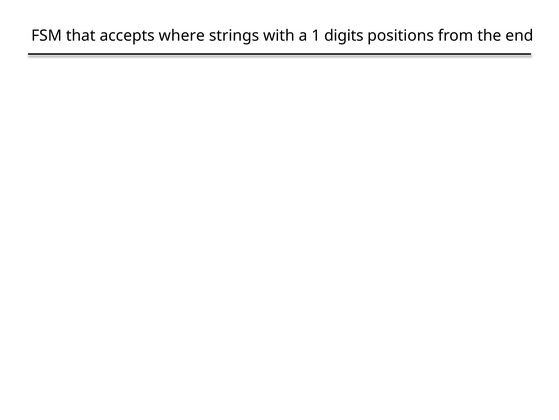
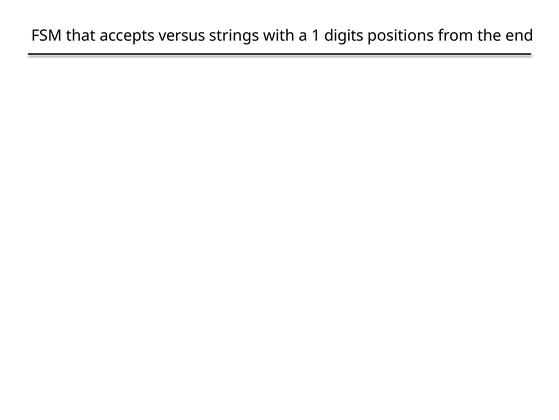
where: where -> versus (182, 35)
